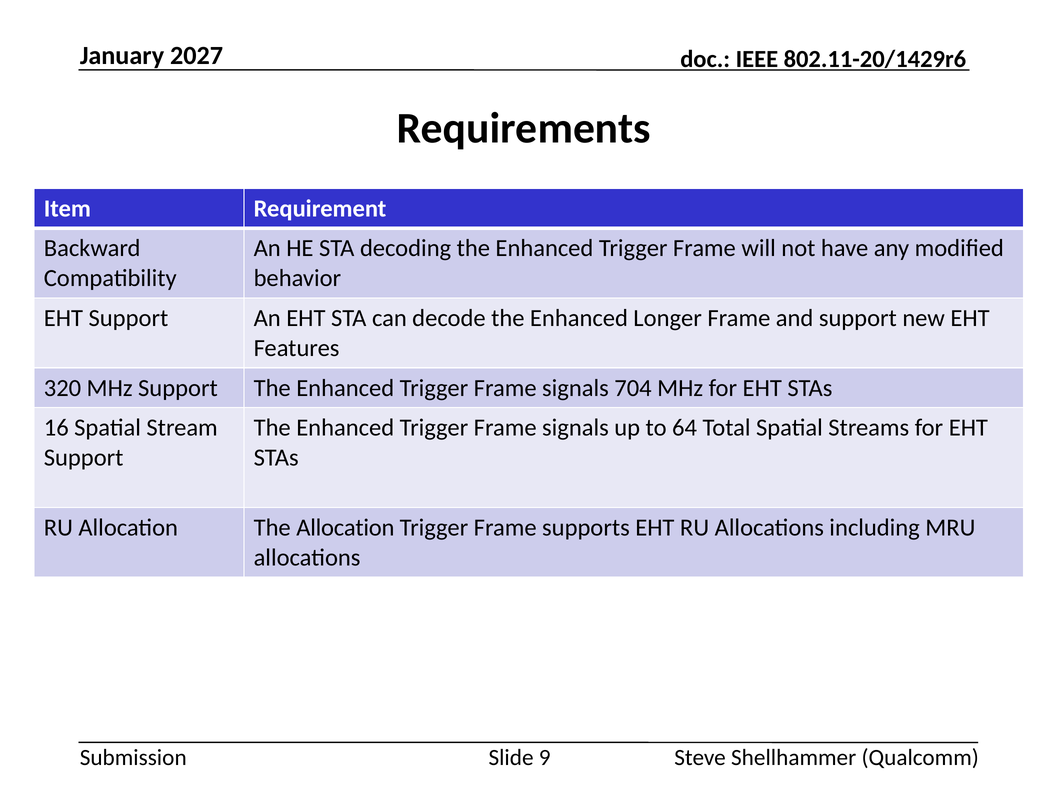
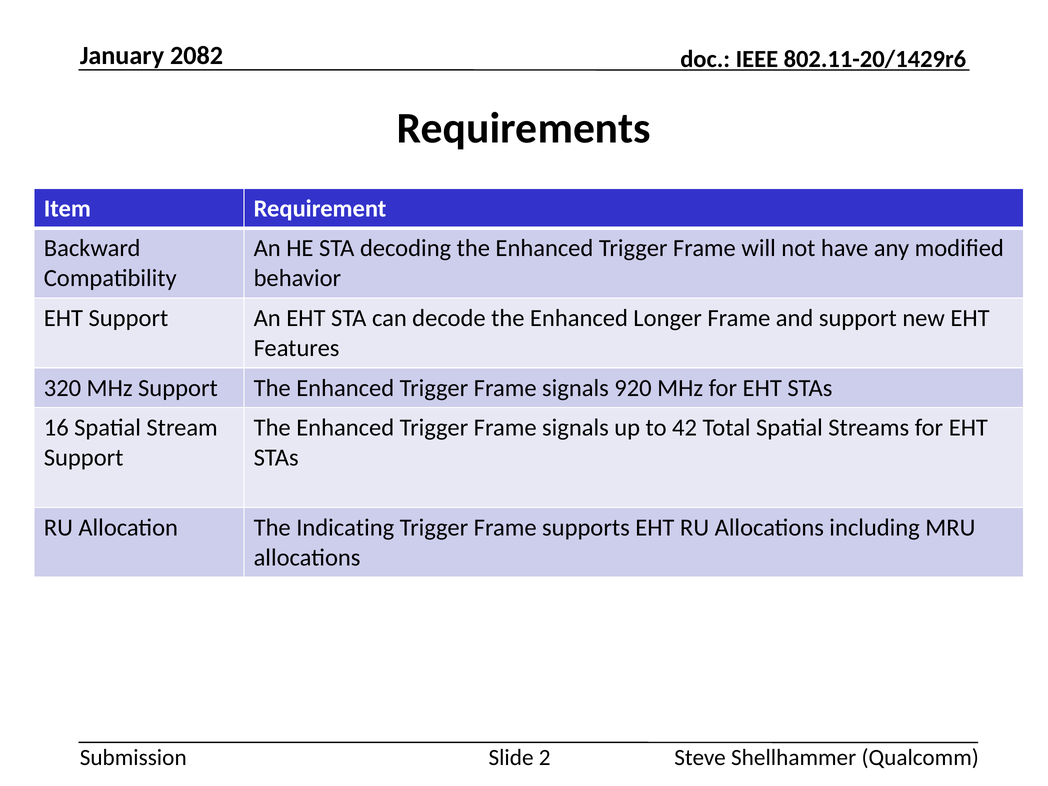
2027: 2027 -> 2082 (197, 56)
704: 704 -> 920 (633, 388)
64: 64 -> 42 (685, 428)
The Allocation: Allocation -> Indicating (345, 528)
9: 9 -> 2 (545, 758)
